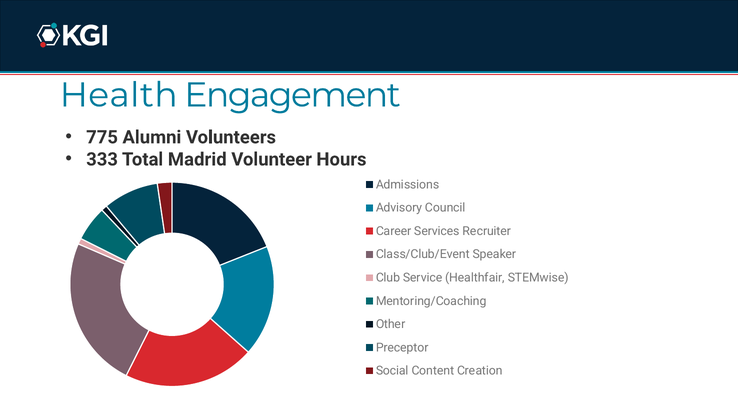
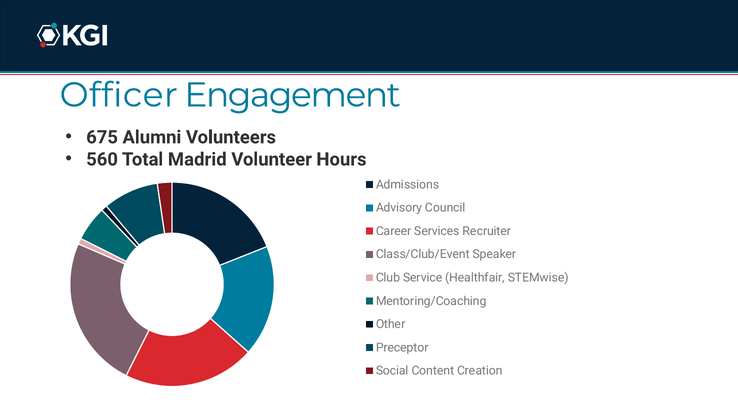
Health: Health -> Officer (119, 95)
775: 775 -> 675 (102, 137)
333: 333 -> 560 (102, 159)
